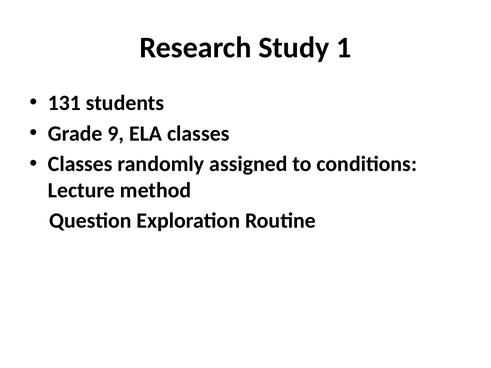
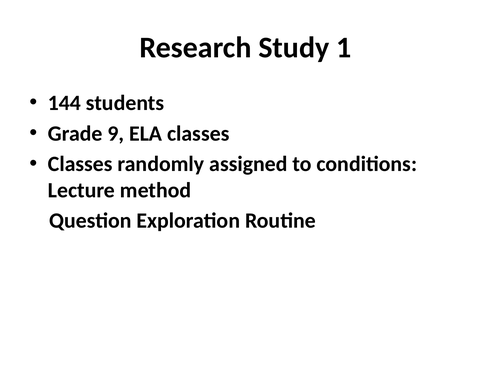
131: 131 -> 144 (64, 103)
